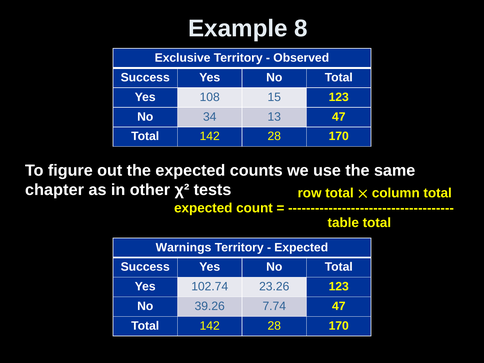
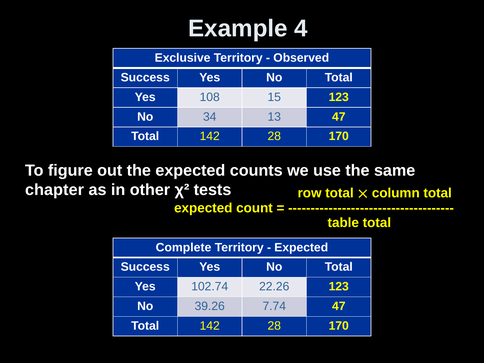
8: 8 -> 4 (301, 28)
Warnings: Warnings -> Complete (184, 247)
23.26: 23.26 -> 22.26 (274, 287)
